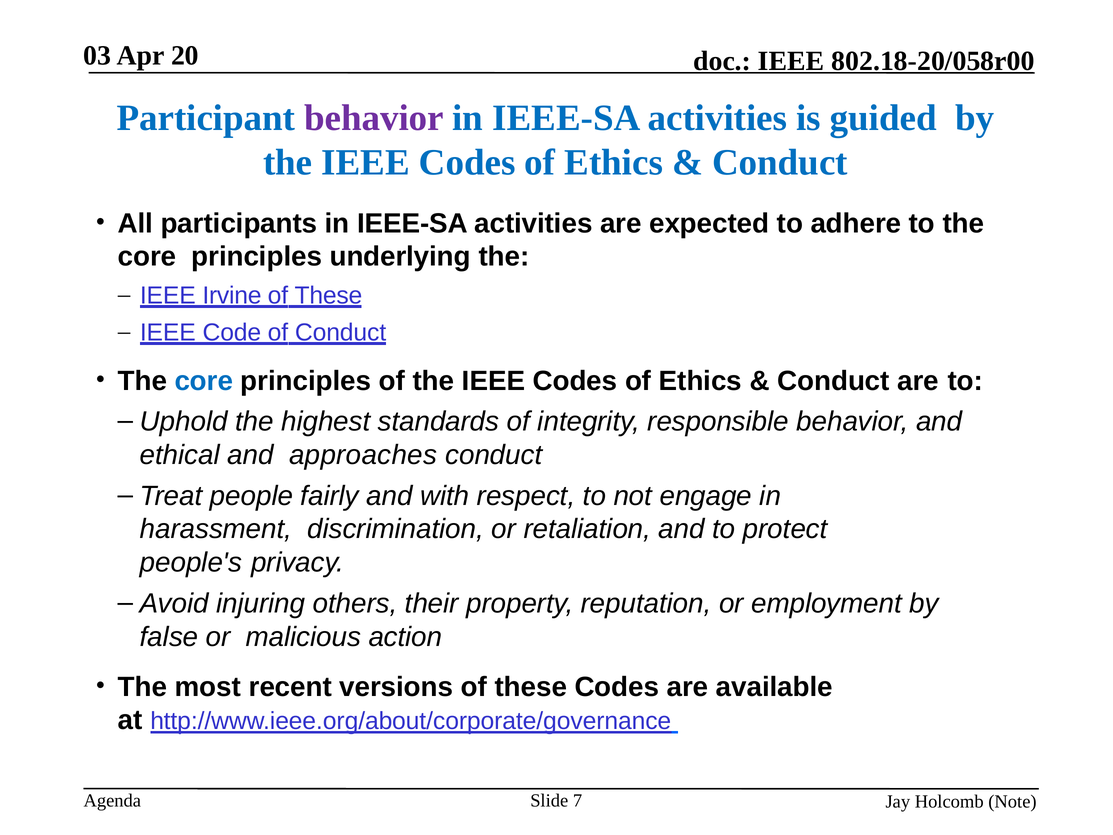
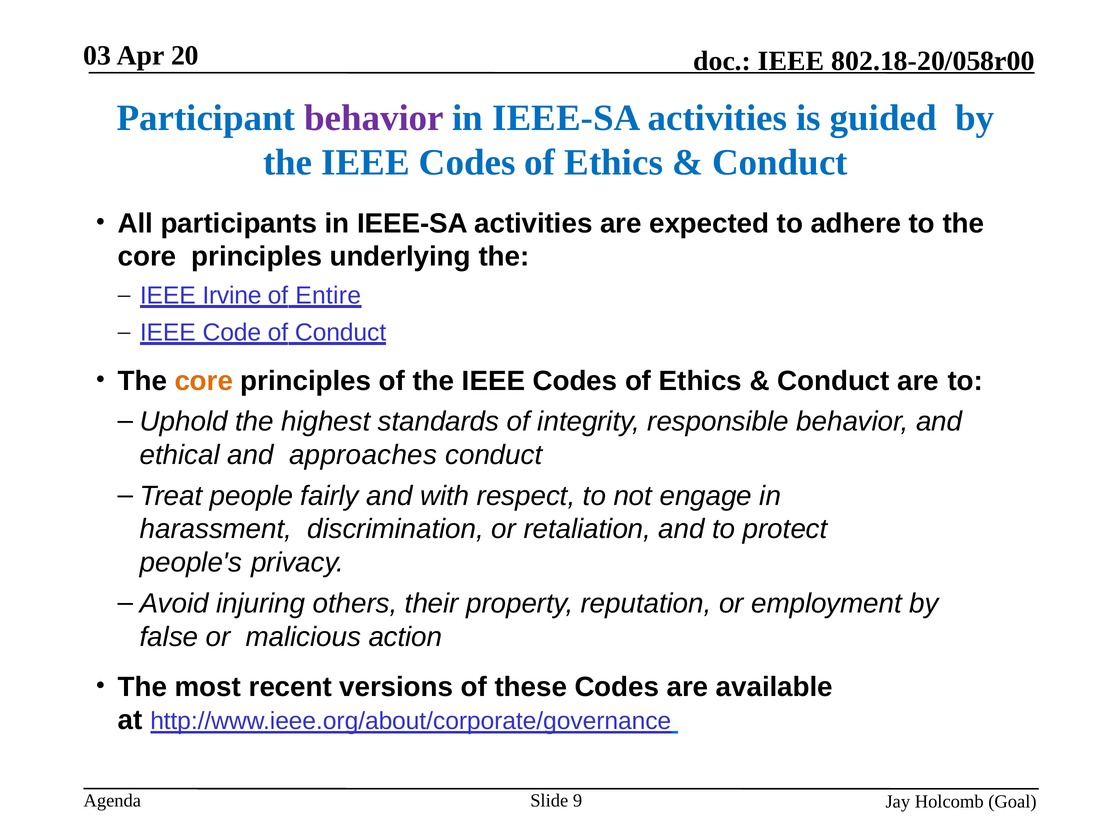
These: These -> Entire (328, 295)
core colour: blue -> orange (204, 381)
7: 7 -> 9 (578, 801)
Note: Note -> Goal (1012, 801)
